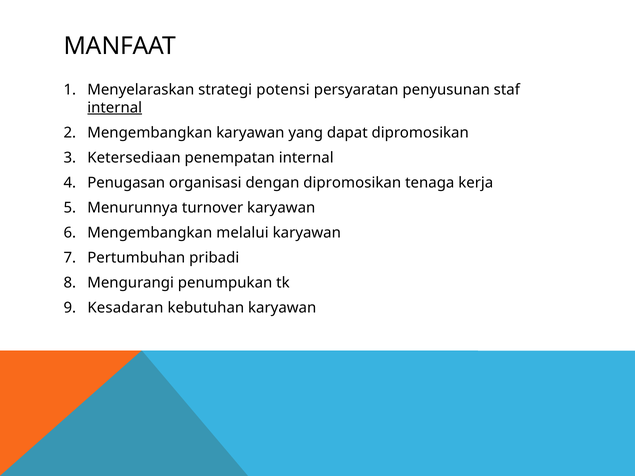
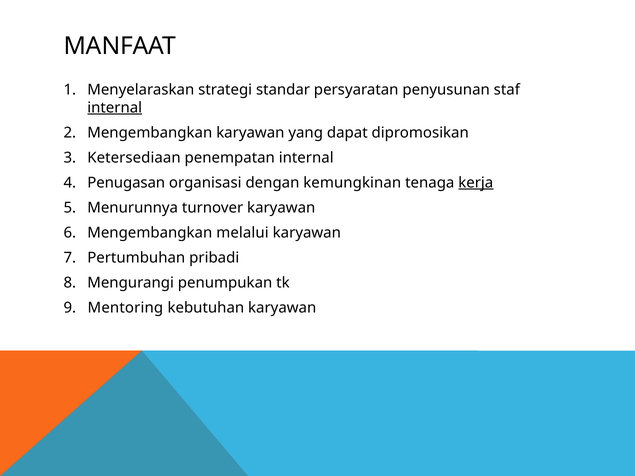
potensi: potensi -> standar (283, 90)
dengan dipromosikan: dipromosikan -> kemungkinan (352, 183)
kerja underline: none -> present (476, 183)
Kesadaran: Kesadaran -> Mentoring (125, 308)
